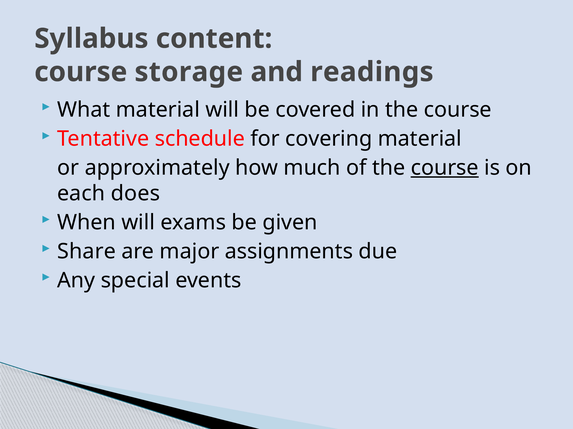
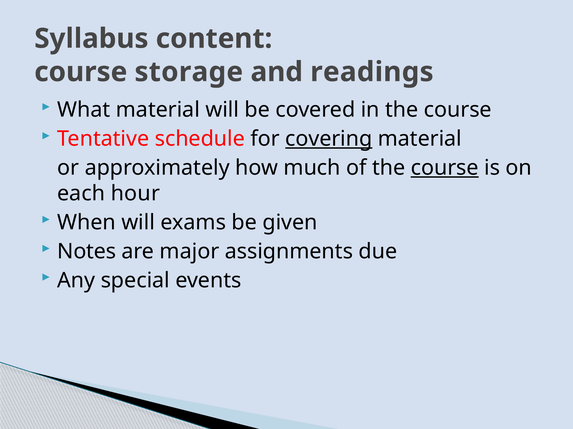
covering underline: none -> present (329, 139)
does: does -> hour (135, 194)
Share: Share -> Notes (87, 252)
